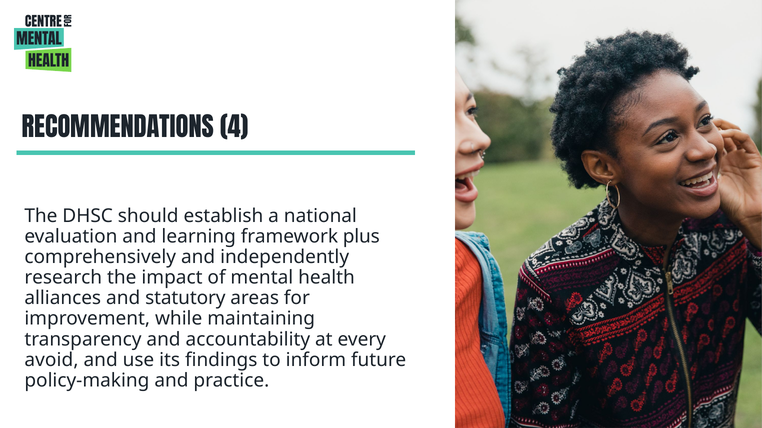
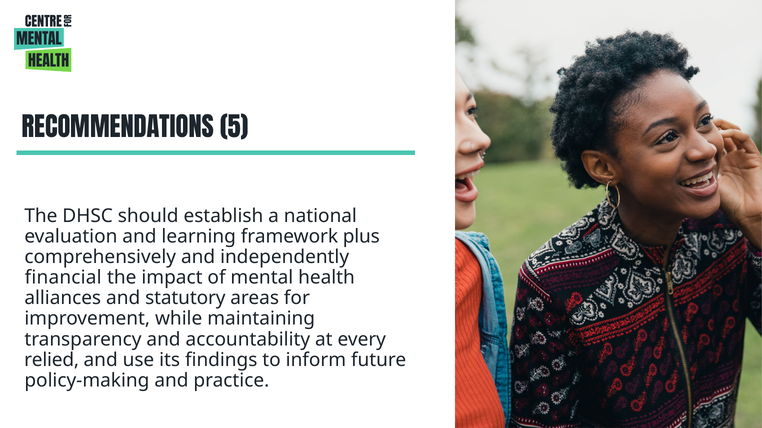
4: 4 -> 5 (234, 129)
research: research -> financial (63, 278)
avoid: avoid -> relied (52, 360)
